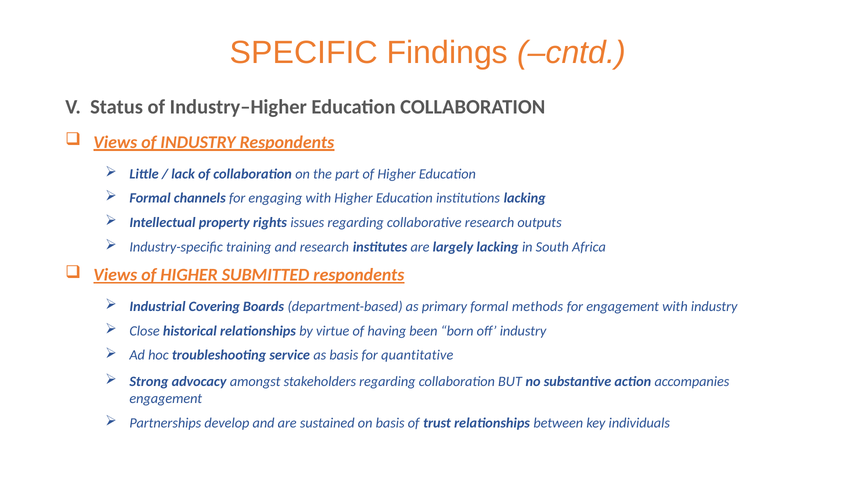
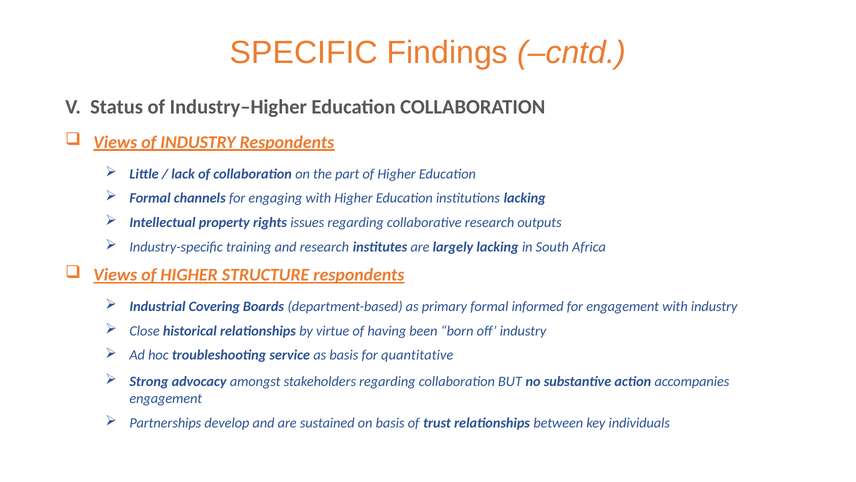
SUBMITTED: SUBMITTED -> STRUCTURE (266, 275)
methods: methods -> informed (538, 306)
